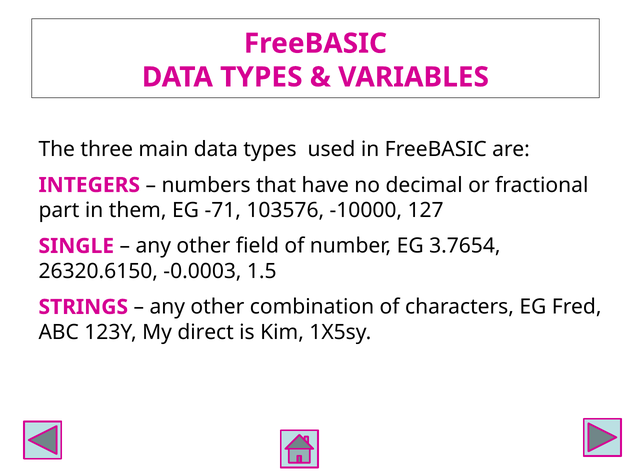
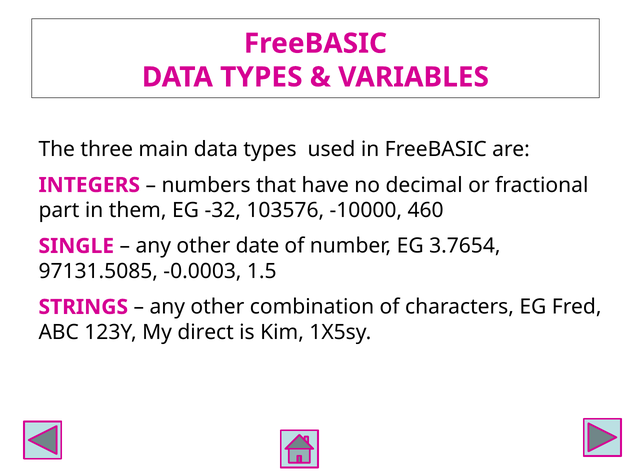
-71: -71 -> -32 (223, 210)
127: 127 -> 460 (426, 210)
field: field -> date (258, 246)
26320.6150: 26320.6150 -> 97131.5085 (98, 271)
